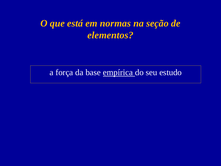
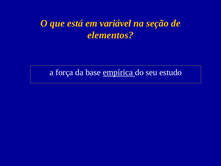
normas: normas -> variável (115, 23)
